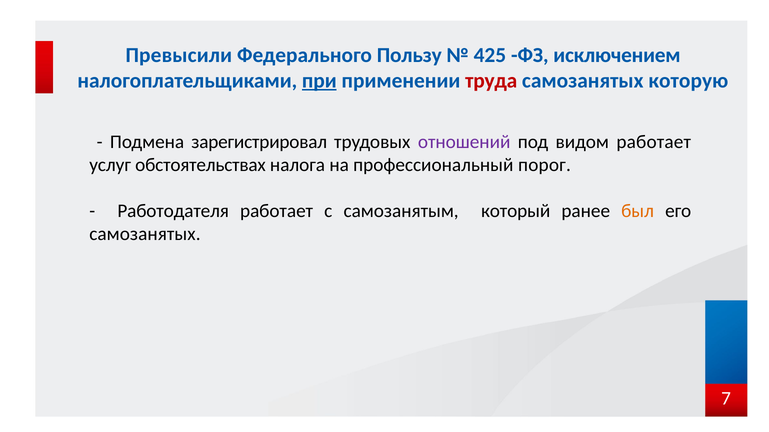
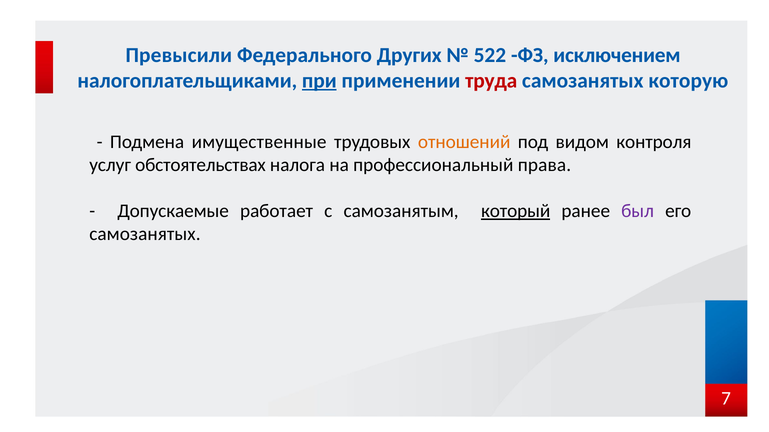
Пользу: Пользу -> Других (409, 55)
425: 425 -> 522 (490, 55)
зарегистрировал: зарегистрировал -> имущественные (259, 142)
отношений colour: purple -> orange (464, 142)
видом работает: работает -> контроля (654, 142)
порог: порог -> права (544, 165)
Работодателя: Работодателя -> Допускаемые (173, 211)
который underline: none -> present (516, 211)
был colour: orange -> purple (638, 211)
